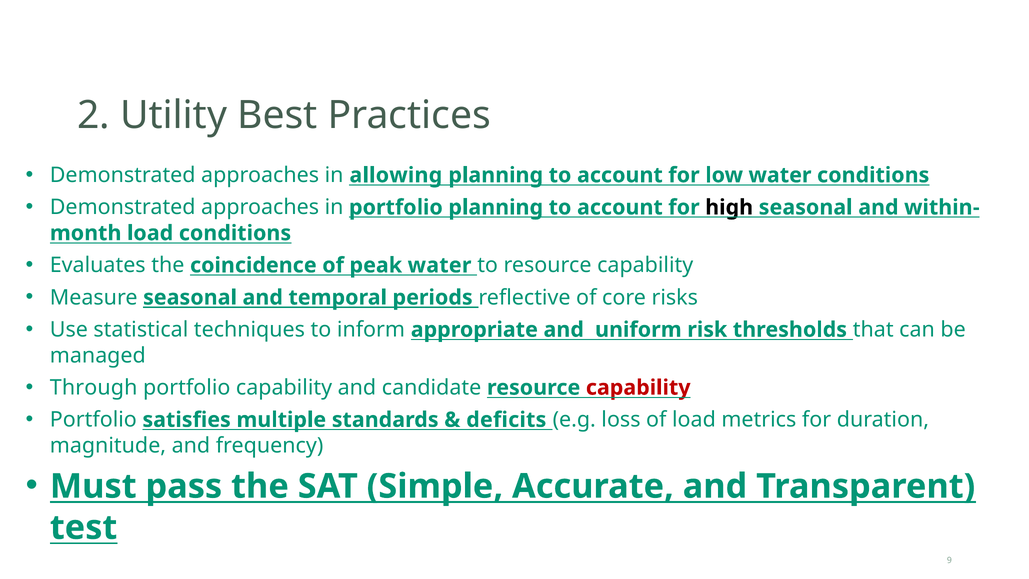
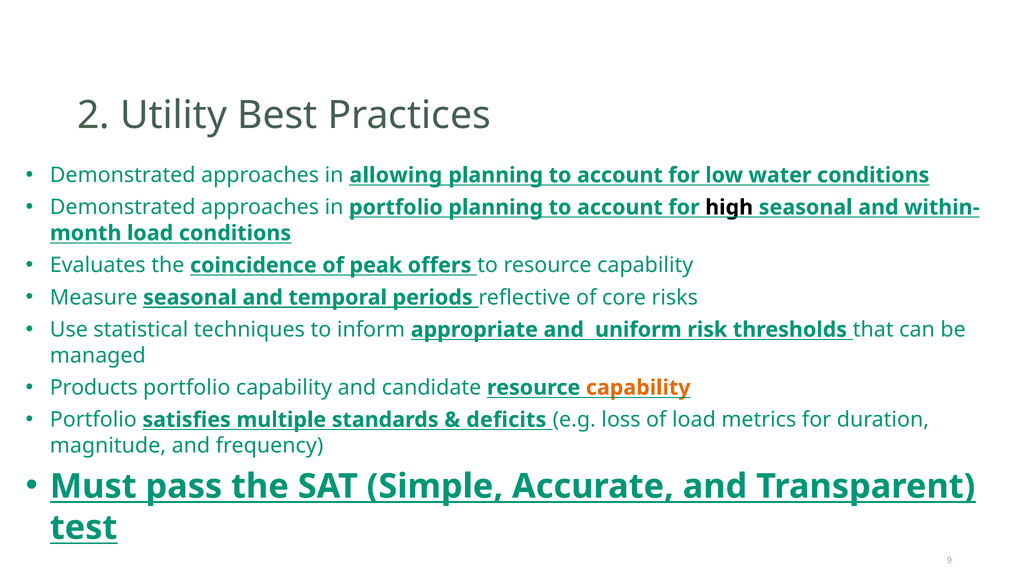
peak water: water -> offers (440, 265)
Through: Through -> Products (94, 388)
capability colour: red -> orange (638, 388)
